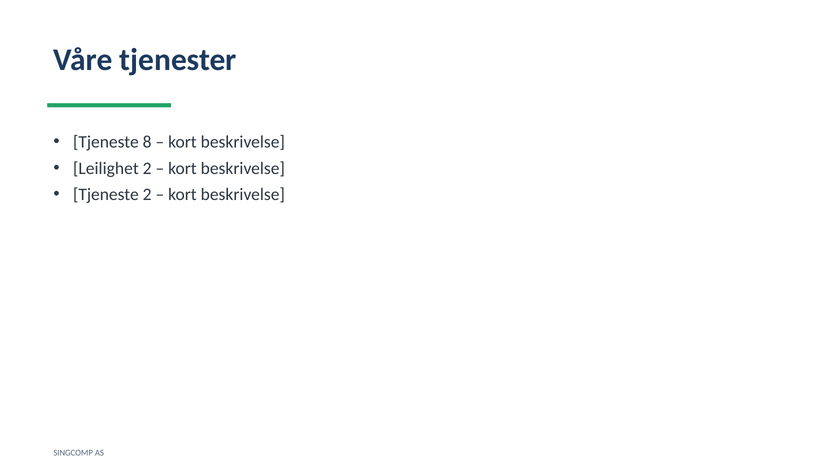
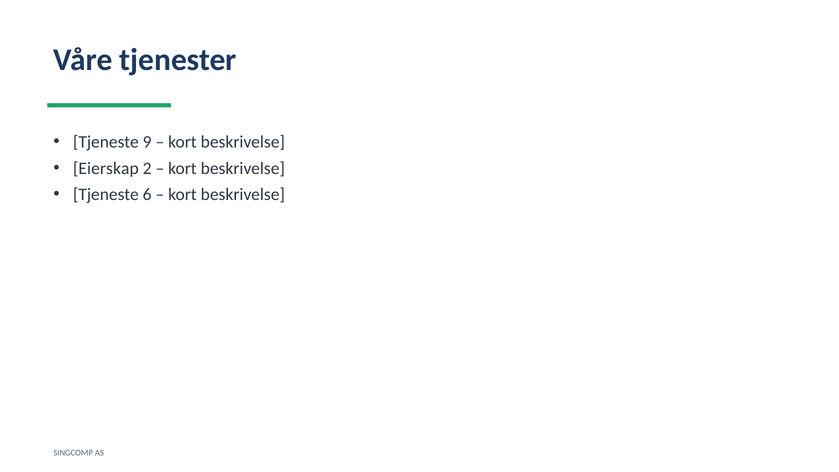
8: 8 -> 9 (147, 142)
Leilighet: Leilighet -> Eierskap (106, 168)
Tjeneste 2: 2 -> 6 (147, 195)
